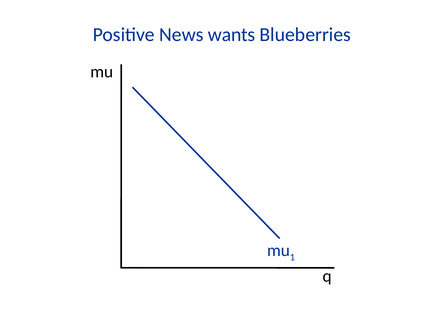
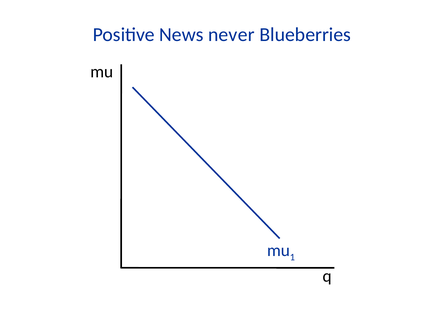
wants: wants -> never (231, 35)
